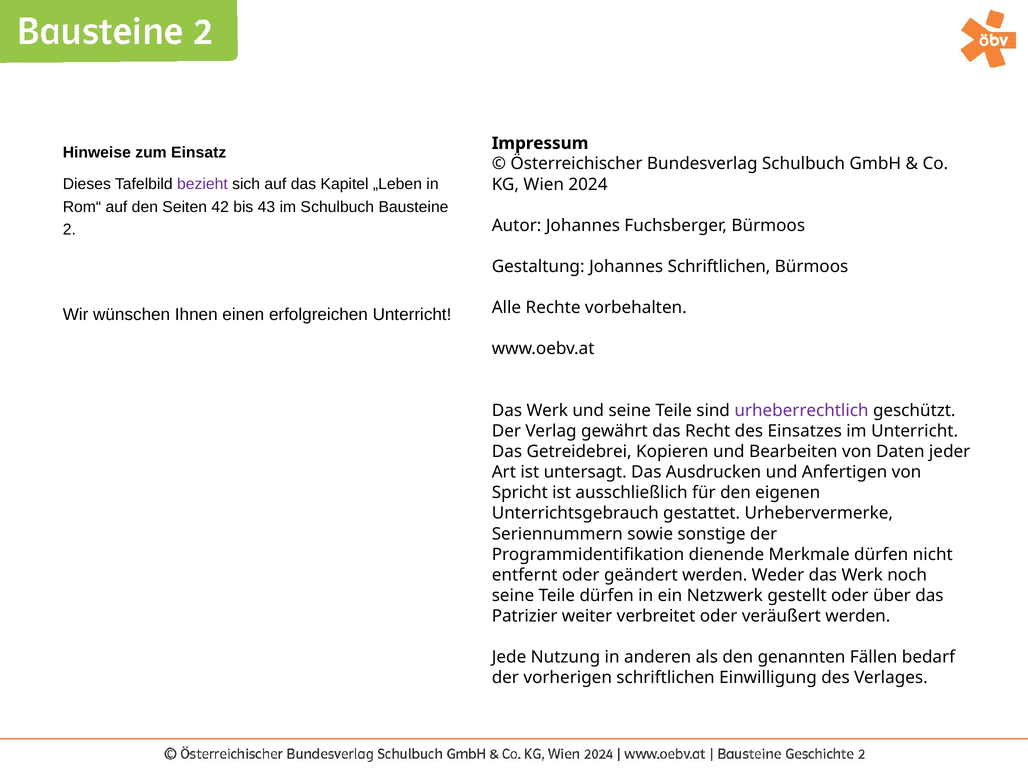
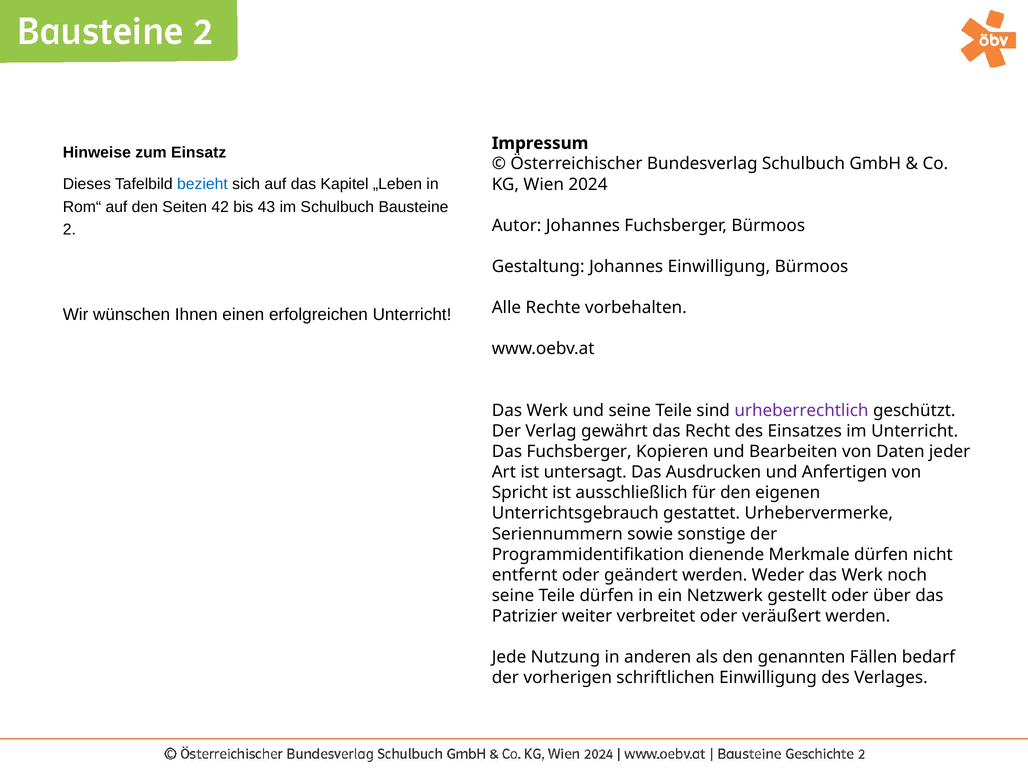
bezieht colour: purple -> blue (202, 184)
Johannes Schriftlichen: Schriftlichen -> Einwilligung (719, 267)
Das Getreidebrei: Getreidebrei -> Fuchsberger (579, 452)
